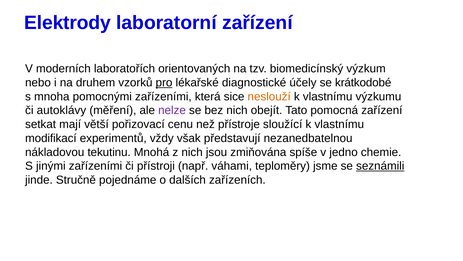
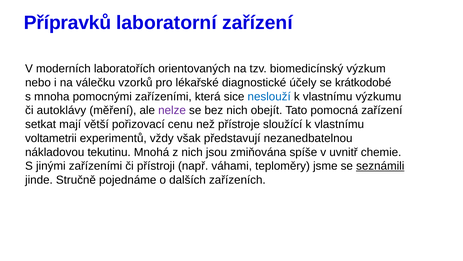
Elektrody: Elektrody -> Přípravků (68, 23)
druhem: druhem -> válečku (96, 82)
pro underline: present -> none (164, 82)
neslouží colour: orange -> blue (269, 96)
modifikací: modifikací -> voltametrii (51, 138)
jedno: jedno -> uvnitř (344, 152)
